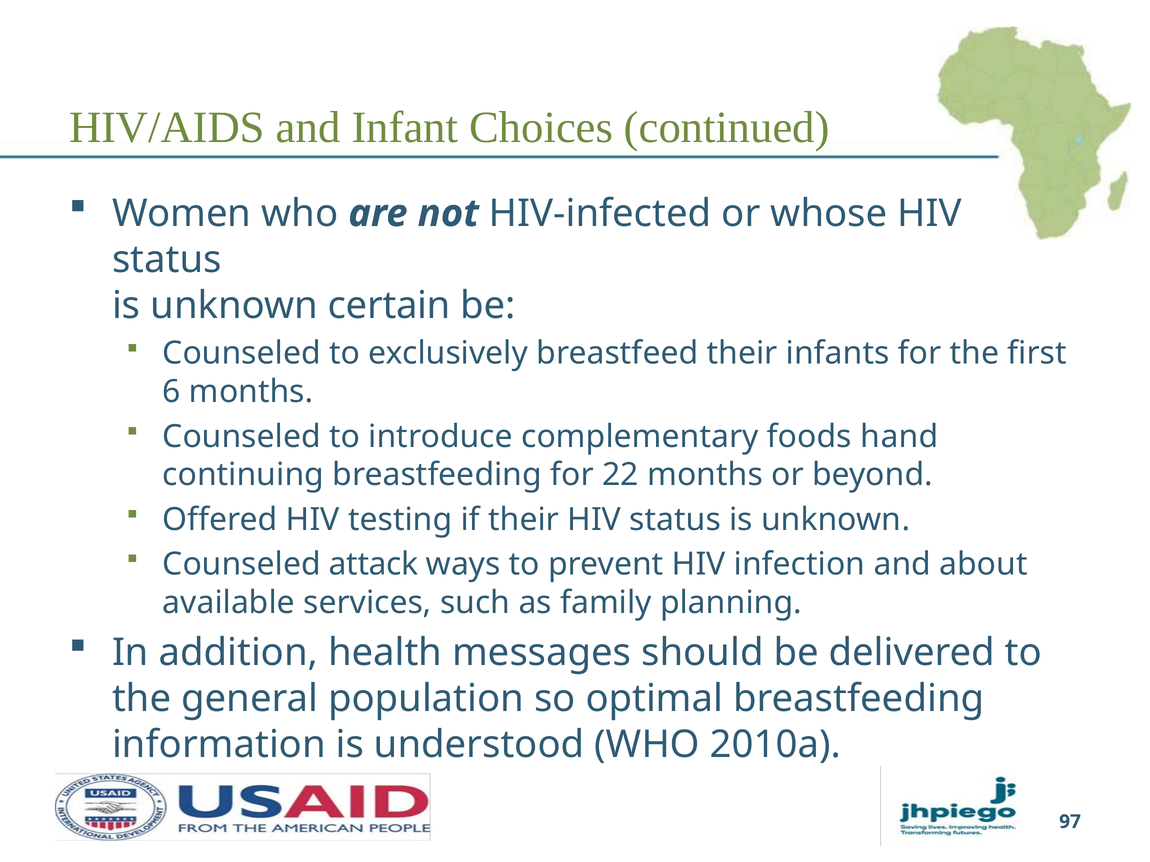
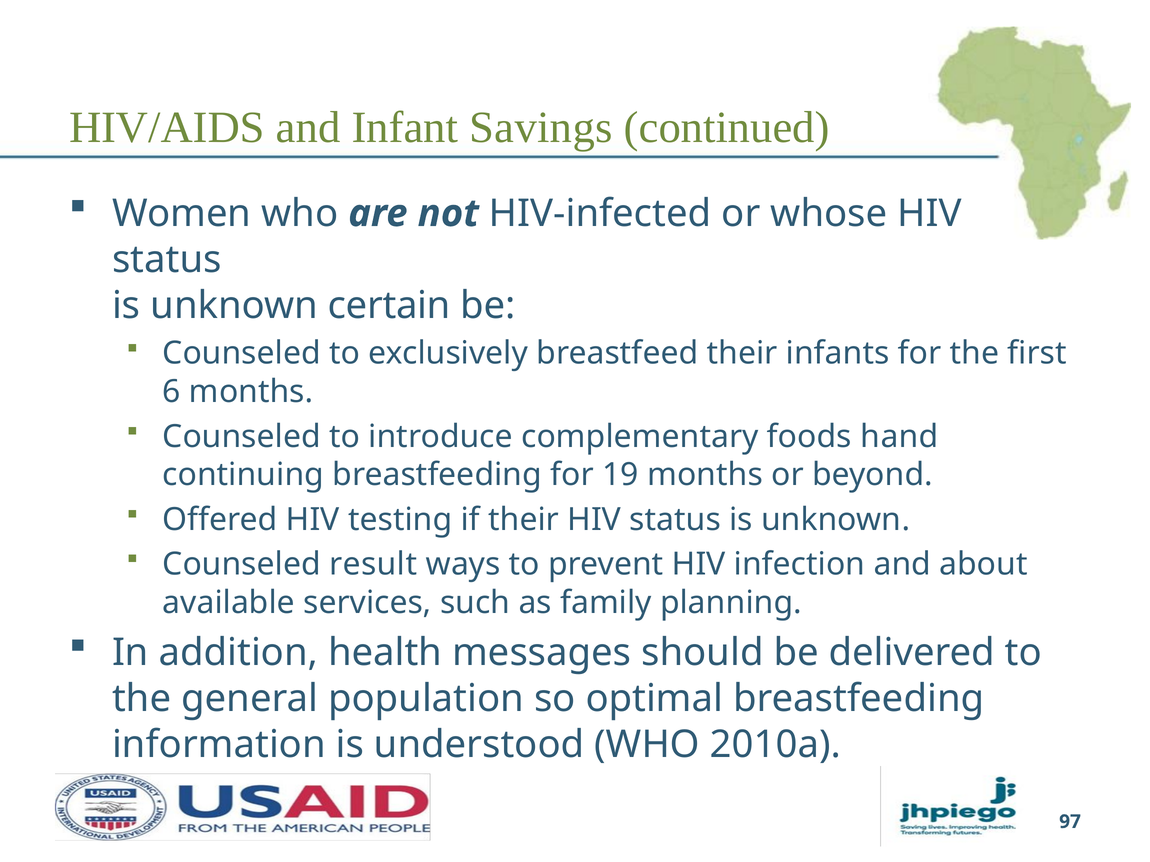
Choices: Choices -> Savings (541, 128)
22: 22 -> 19 (620, 475)
attack: attack -> result (373, 565)
